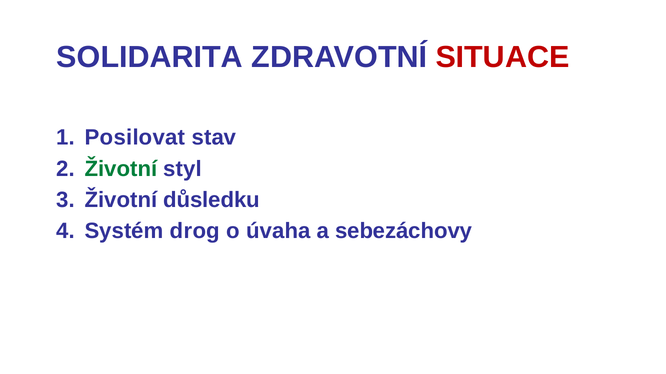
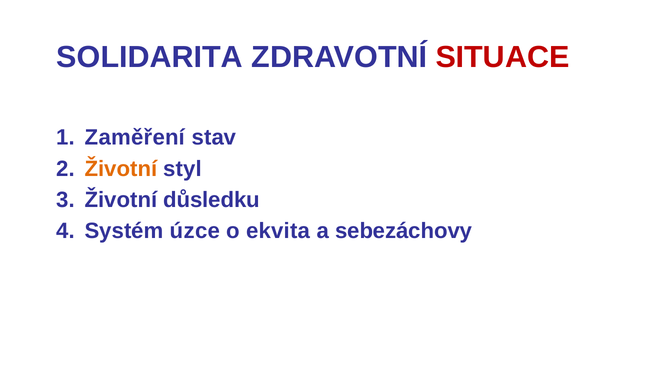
Posilovat: Posilovat -> Zaměření (135, 138)
Životní colour: green -> orange (121, 169)
drog: drog -> úzce (195, 231)
úvaha: úvaha -> ekvita (278, 231)
